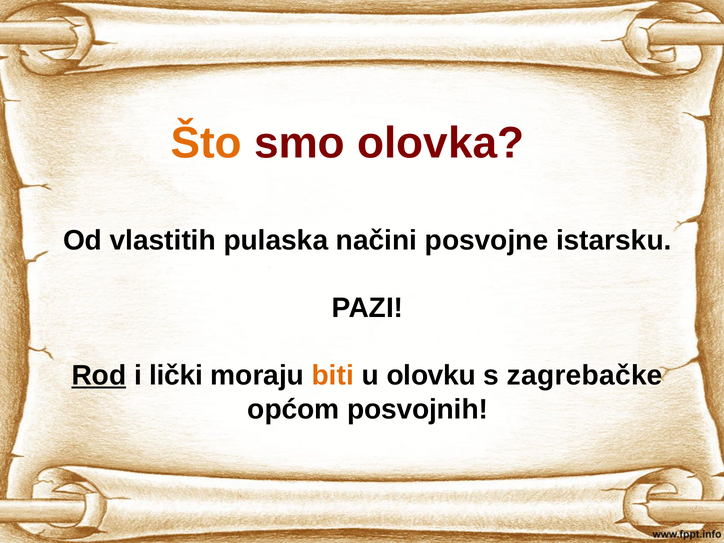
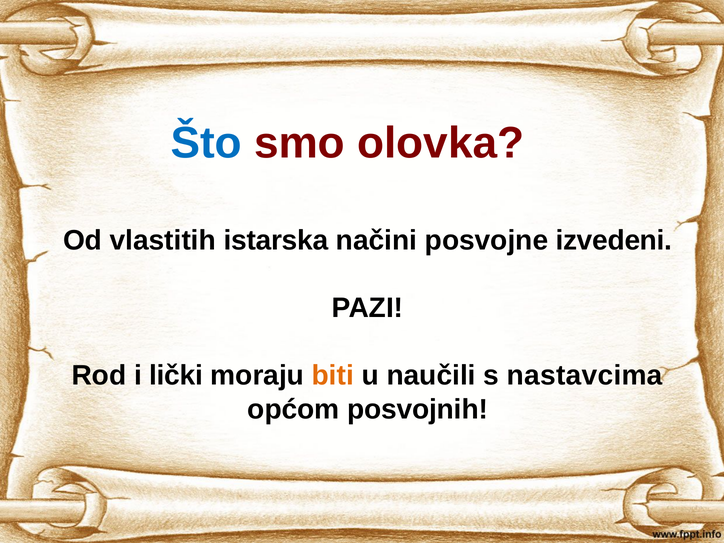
Što colour: orange -> blue (206, 143)
pulaska: pulaska -> istarska (276, 240)
istarsku: istarsku -> izvedeni (614, 240)
Rod underline: present -> none (99, 375)
olovku: olovku -> naučili (431, 375)
zagrebačke: zagrebačke -> nastavcima (585, 375)
